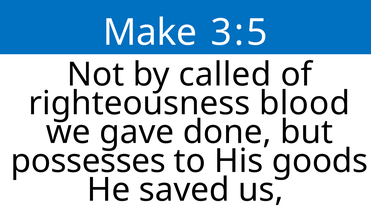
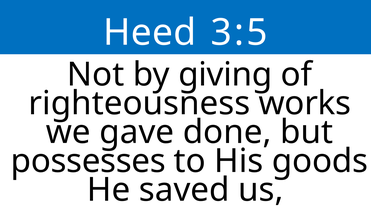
Make: Make -> Heed (150, 33)
called: called -> giving (225, 75)
blood: blood -> works (305, 103)
